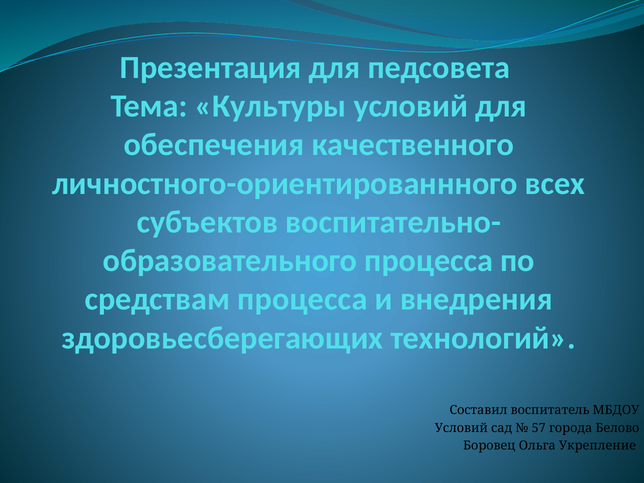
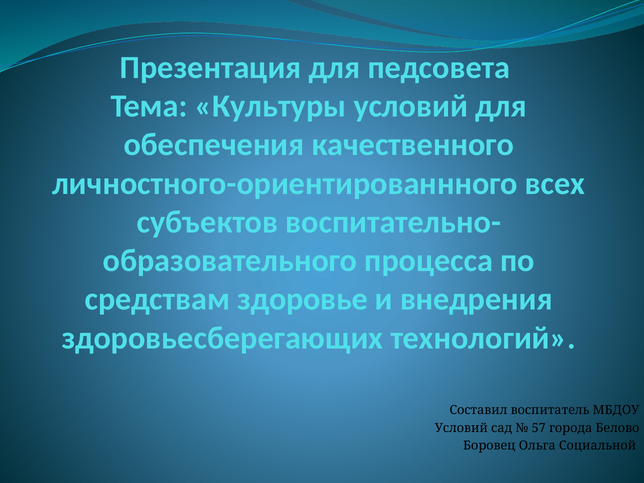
средствам процесса: процесса -> здоровье (303, 299)
Укрепление: Укрепление -> Социальной (598, 445)
